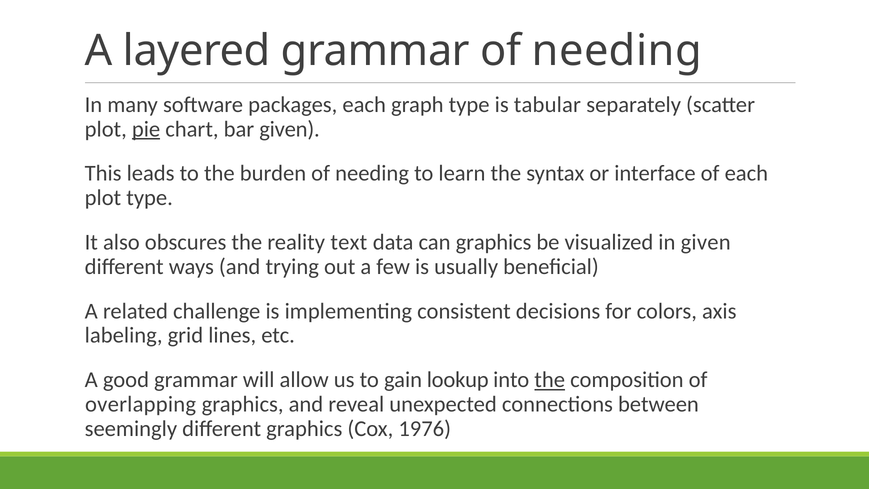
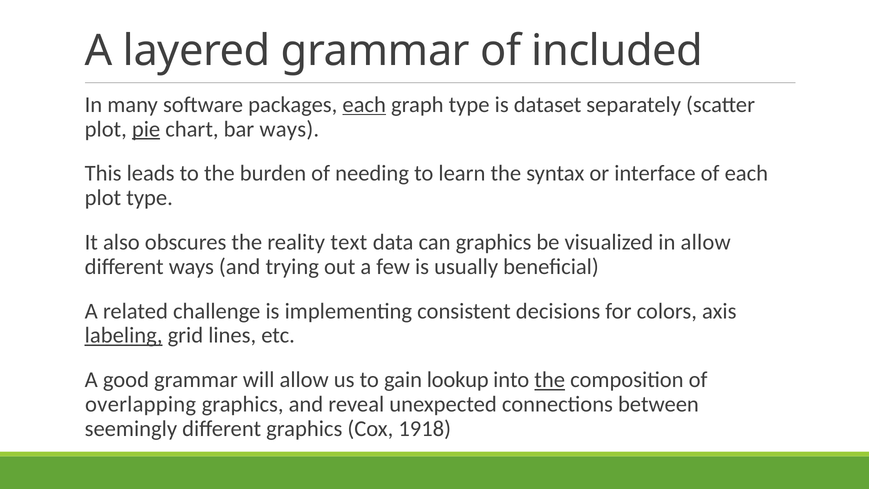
grammar of needing: needing -> included (617, 51)
each underline: none -> present (364, 105)
tabular: tabular -> dataset (548, 105)
bar given: given -> ways (289, 129)
in given: given -> allow (706, 242)
labeling underline: none -> present (124, 335)
1976: 1976 -> 1918 (425, 429)
